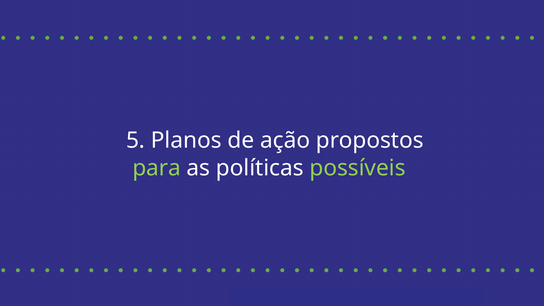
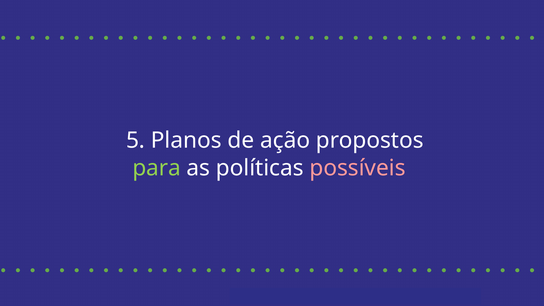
possíveis colour: light green -> pink (358, 168)
